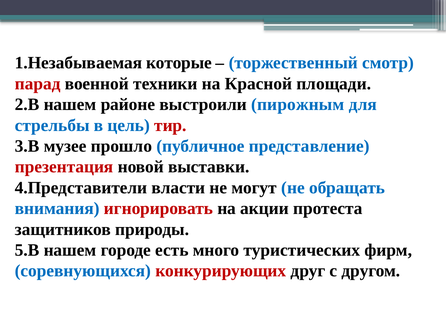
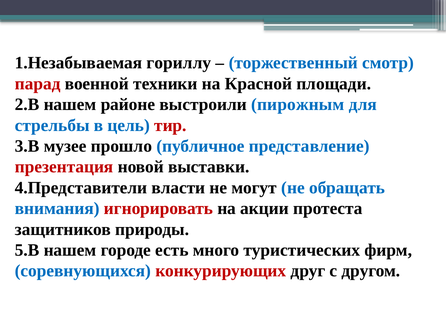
которые: которые -> гориллу (179, 63)
